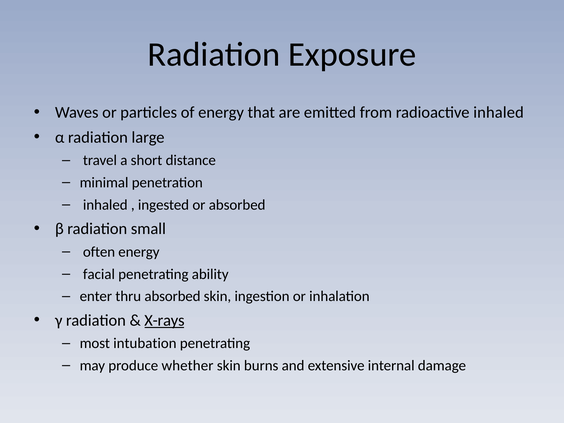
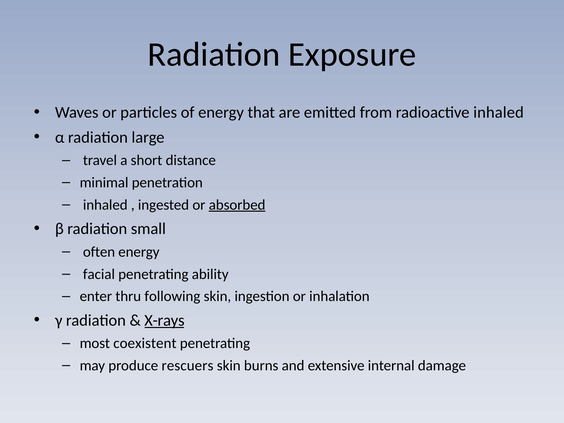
absorbed underline: none -> present (237, 205)
thru absorbed: absorbed -> following (172, 296)
intubation: intubation -> coexistent (145, 343)
whether: whether -> rescuers (187, 366)
